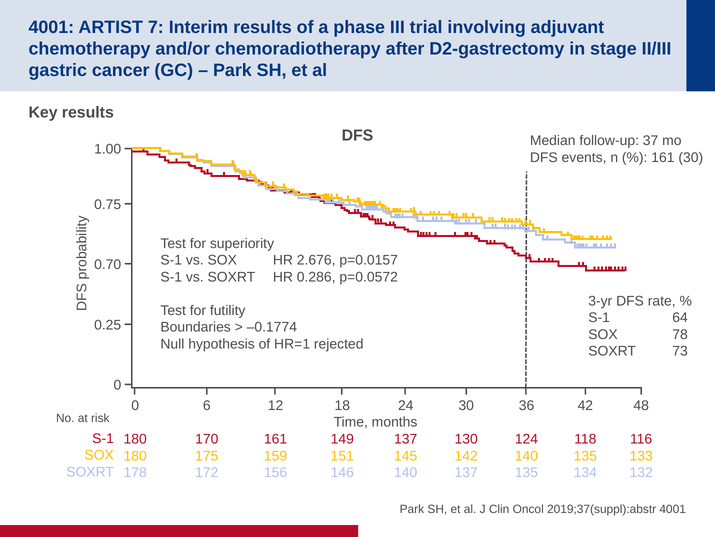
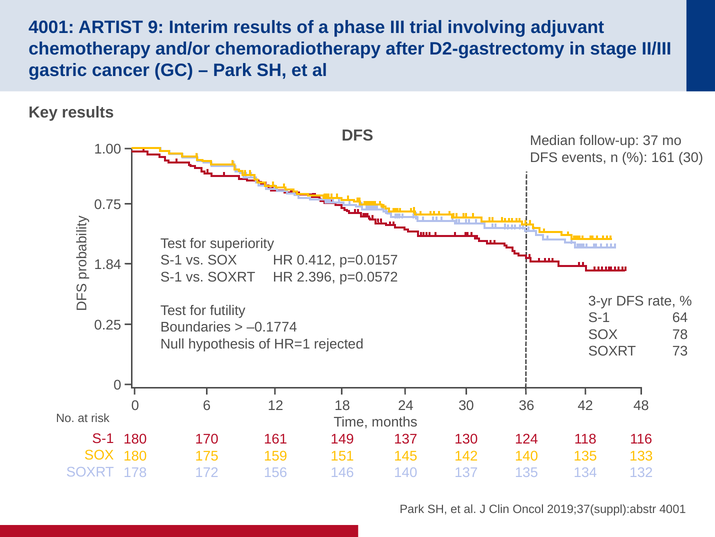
7: 7 -> 9 (156, 27)
2.676: 2.676 -> 0.412 (316, 260)
0.70: 0.70 -> 1.84 (108, 264)
0.286: 0.286 -> 2.396 (316, 277)
